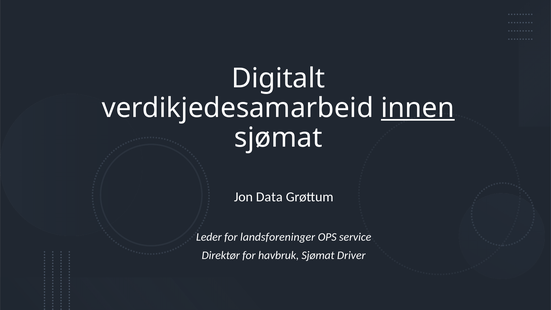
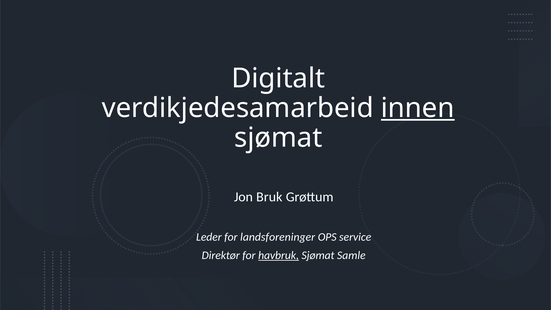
Data: Data -> Bruk (269, 197)
havbruk underline: none -> present (279, 255)
Driver: Driver -> Samle (351, 255)
